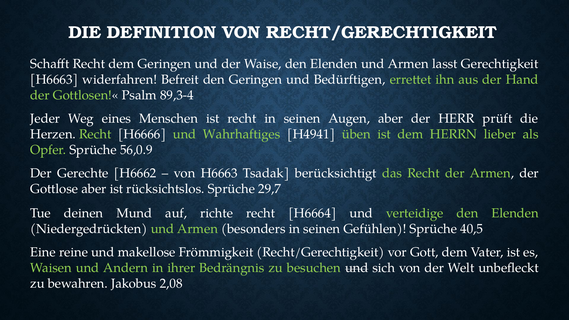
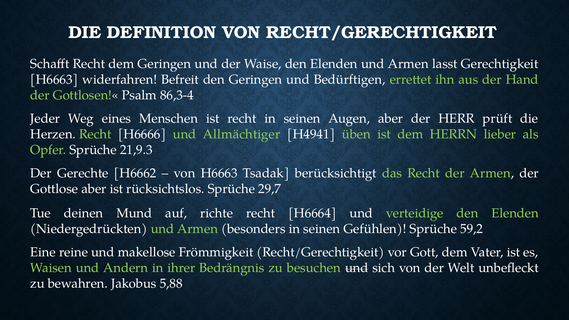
89,3-4: 89,3-4 -> 86,3-4 (177, 95)
Wahrhaftiges: Wahrhaftiges -> Allmächtiger (242, 134)
56,0.9: 56,0.9 -> 21,9.3 (136, 150)
40,5: 40,5 -> 59,2 (472, 229)
2,08: 2,08 -> 5,88 (171, 284)
